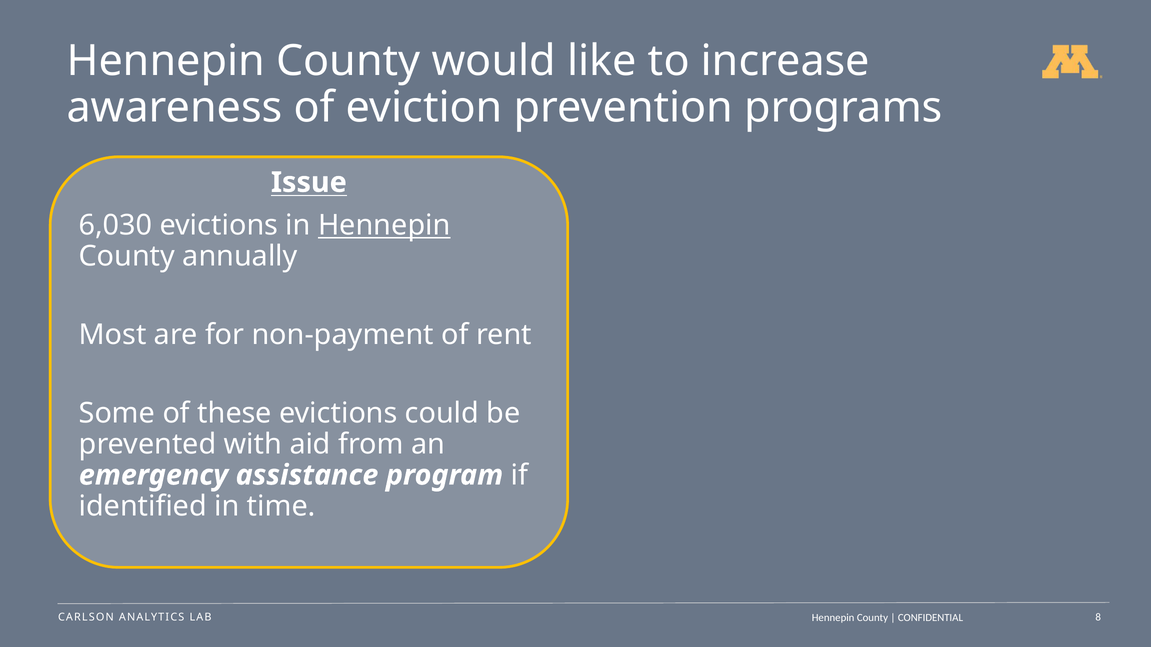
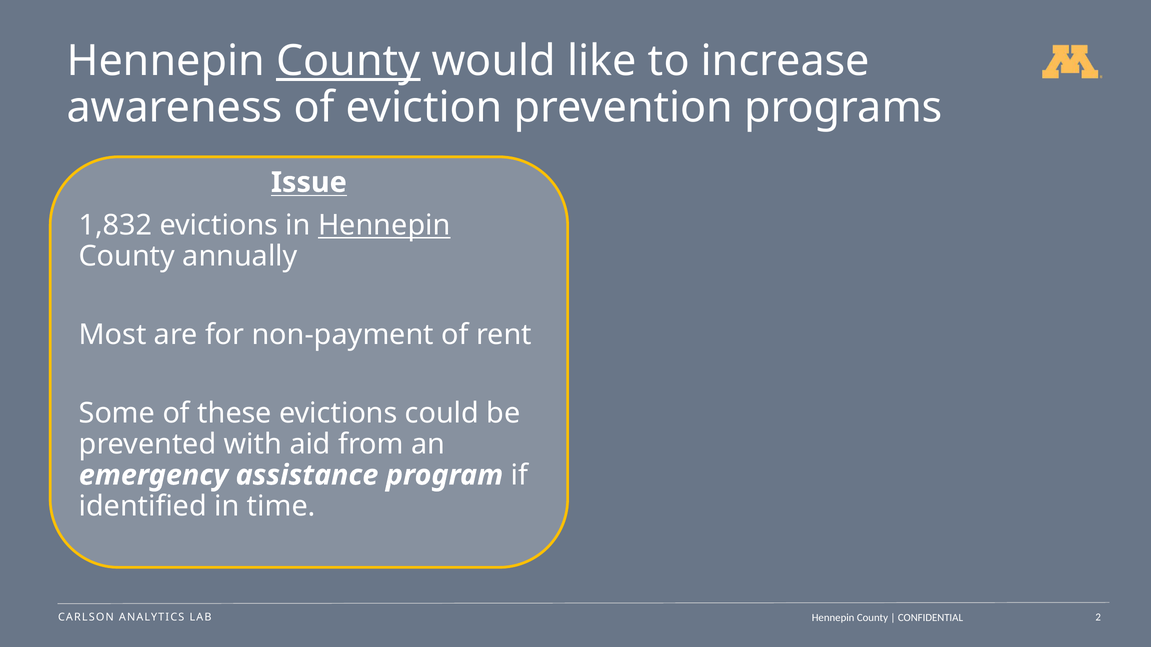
County underline: none -> present (348, 61)
6,030: 6,030 -> 1,832 (116, 226)
8: 8 -> 2 (1098, 617)
